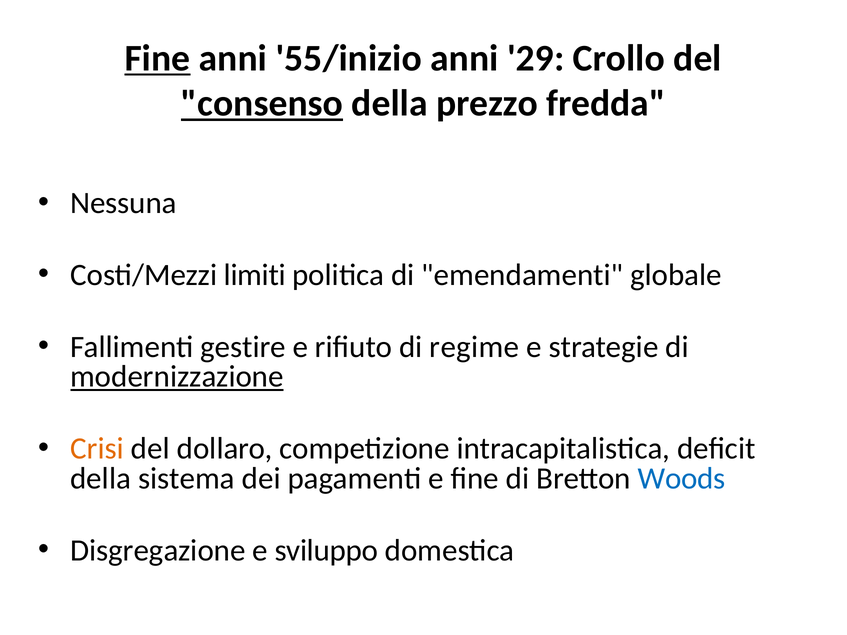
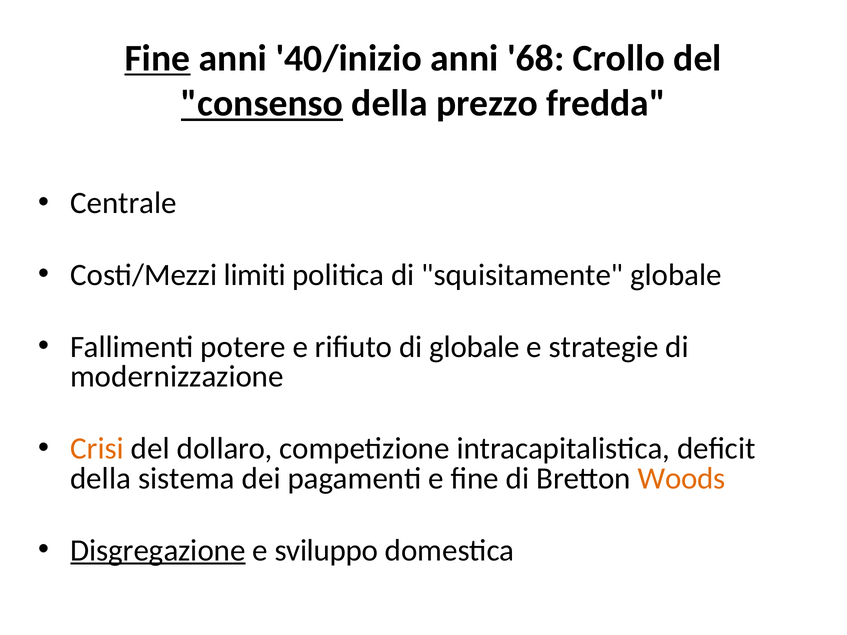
55/inizio: 55/inizio -> 40/inizio (349, 58)
29: 29 -> 68 (536, 58)
Nessuna: Nessuna -> Centrale (123, 203)
emendamenti: emendamenti -> squisitamente (522, 275)
gestire: gestire -> potere (243, 347)
di regime: regime -> globale (475, 347)
modernizzazione underline: present -> none (177, 377)
Woods colour: blue -> orange (682, 479)
Disgregazione underline: none -> present (158, 551)
